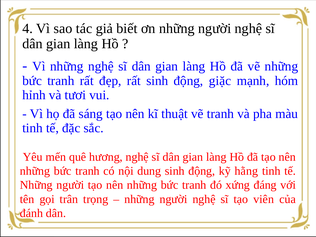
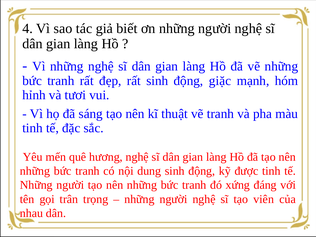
hằng: hằng -> được (246, 171)
đánh: đánh -> nhau (31, 213)
